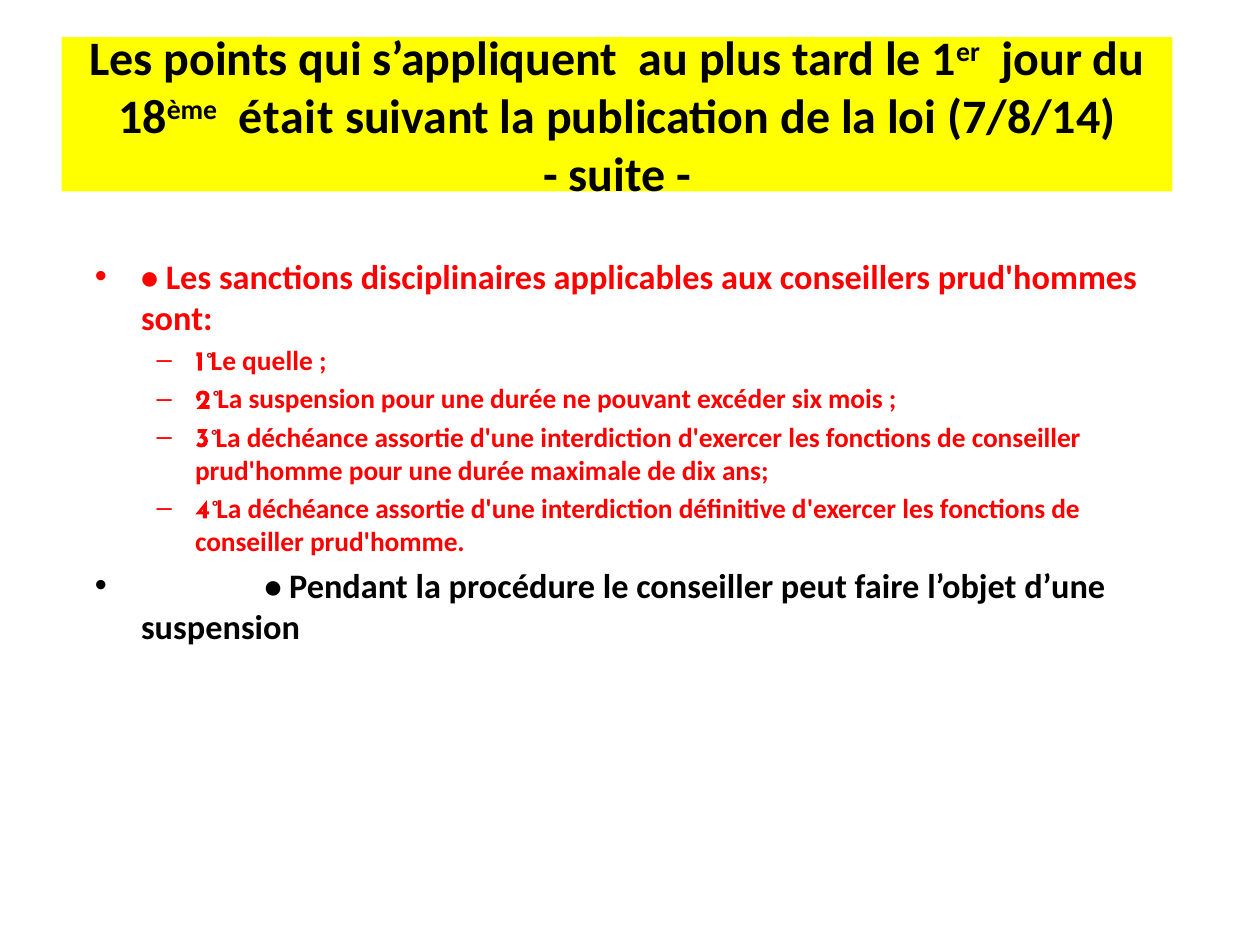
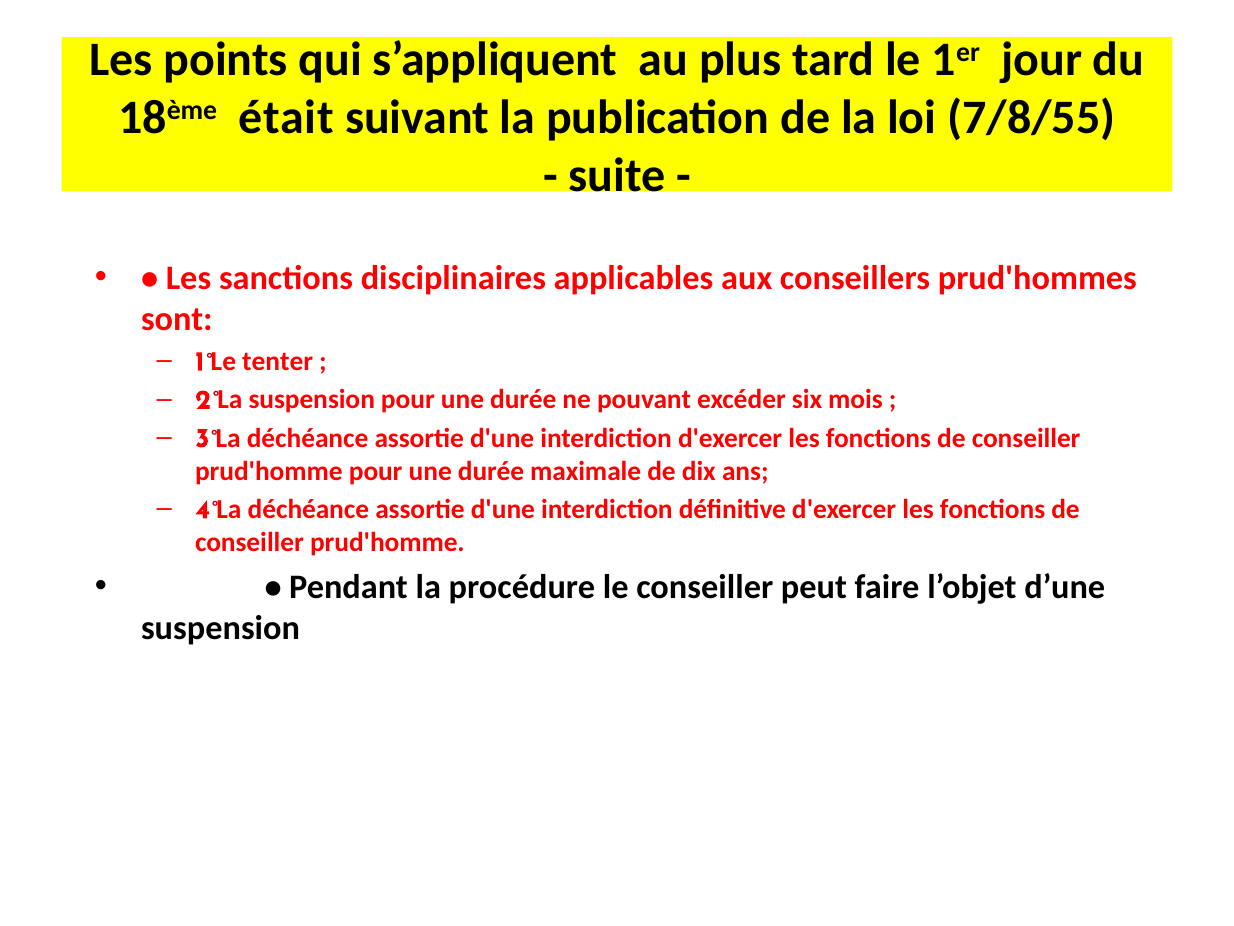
7/8/14: 7/8/14 -> 7/8/55 (1031, 118)
quelle: quelle -> tenter (278, 361)
